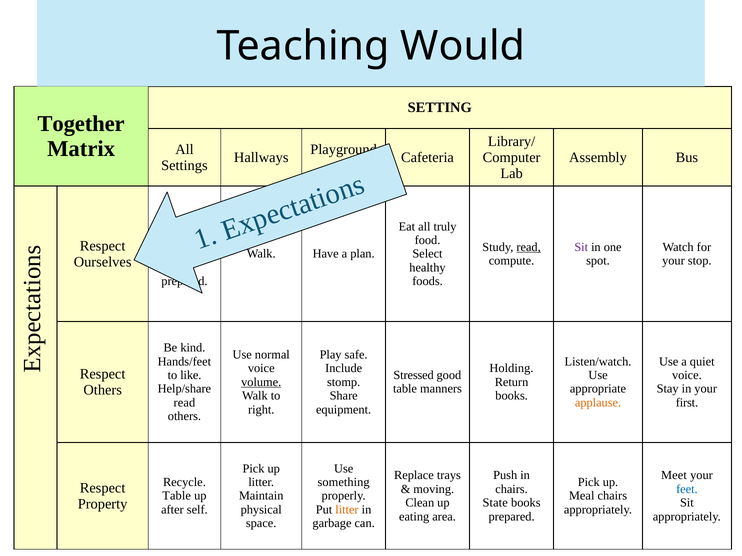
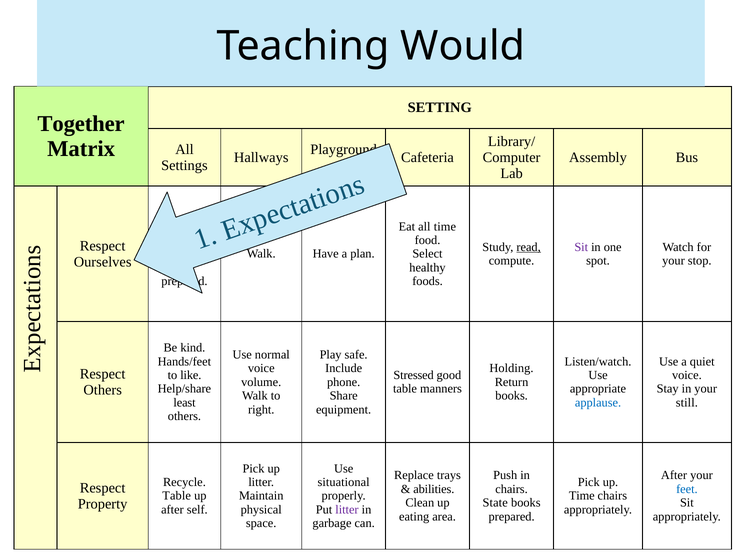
all truly: truly -> time (445, 227)
volume underline: present -> none (261, 382)
stomp: stomp -> phone (344, 382)
read: read -> least (185, 403)
applause colour: orange -> blue (598, 403)
first: first -> still (687, 403)
Meet: Meet -> After (674, 476)
something: something -> situational (344, 483)
moving: moving -> abilities (434, 489)
Meal: Meal -> Time (582, 496)
litter colour: orange -> purple (347, 510)
